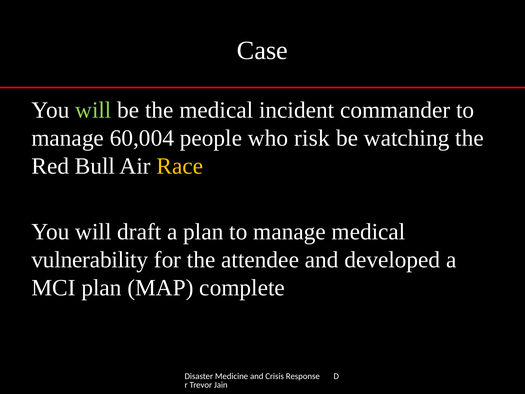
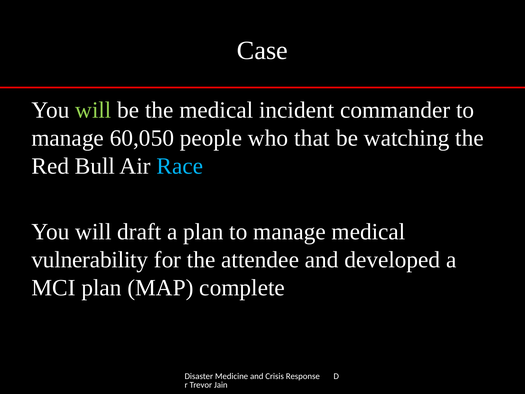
60,004: 60,004 -> 60,050 (142, 138)
risk: risk -> that (312, 138)
Race colour: yellow -> light blue (180, 166)
